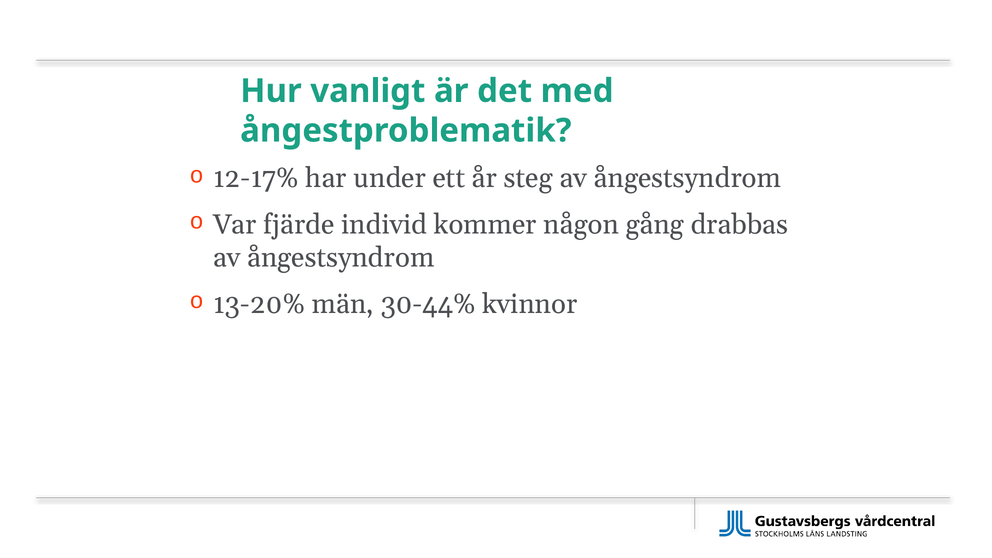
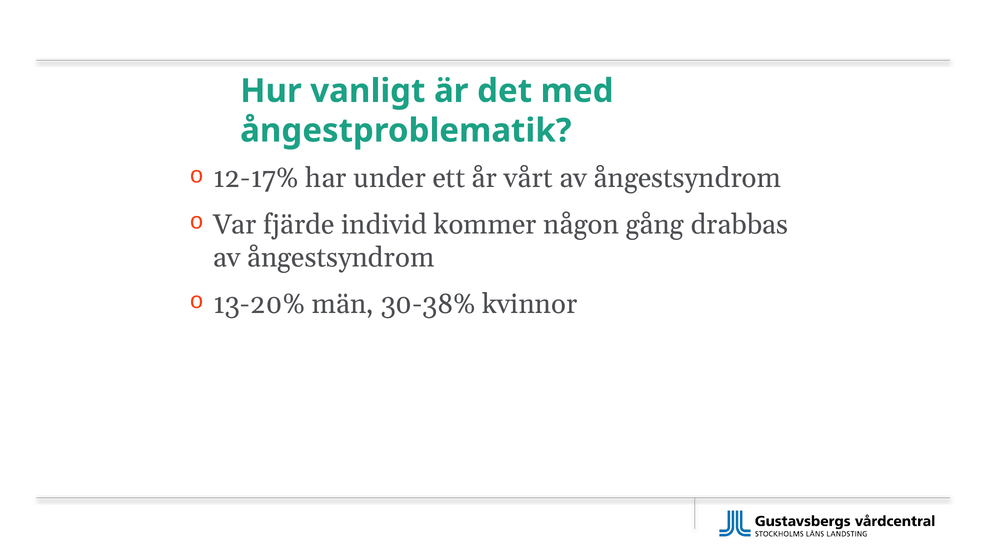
steg: steg -> vårt (528, 178)
30-44%: 30-44% -> 30-38% (428, 304)
